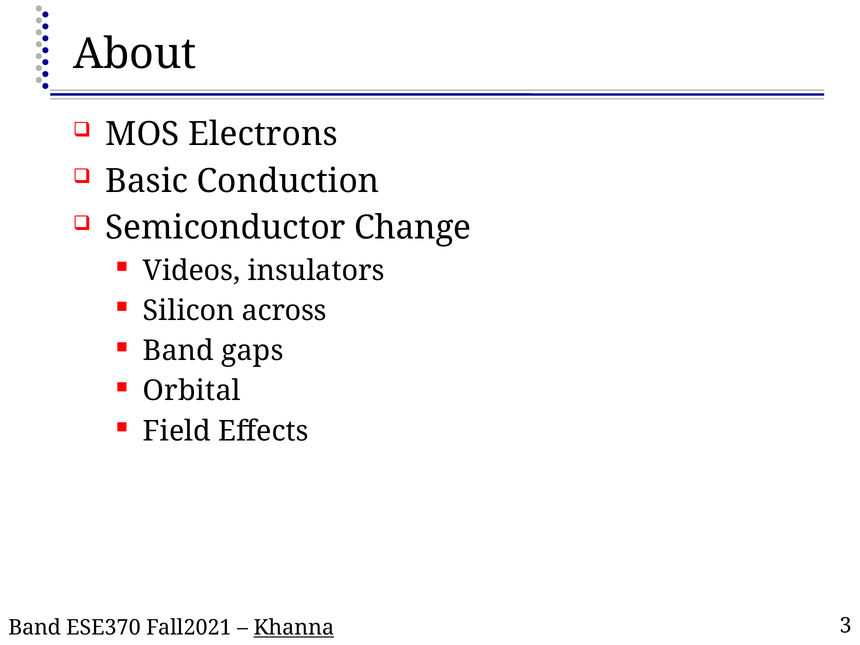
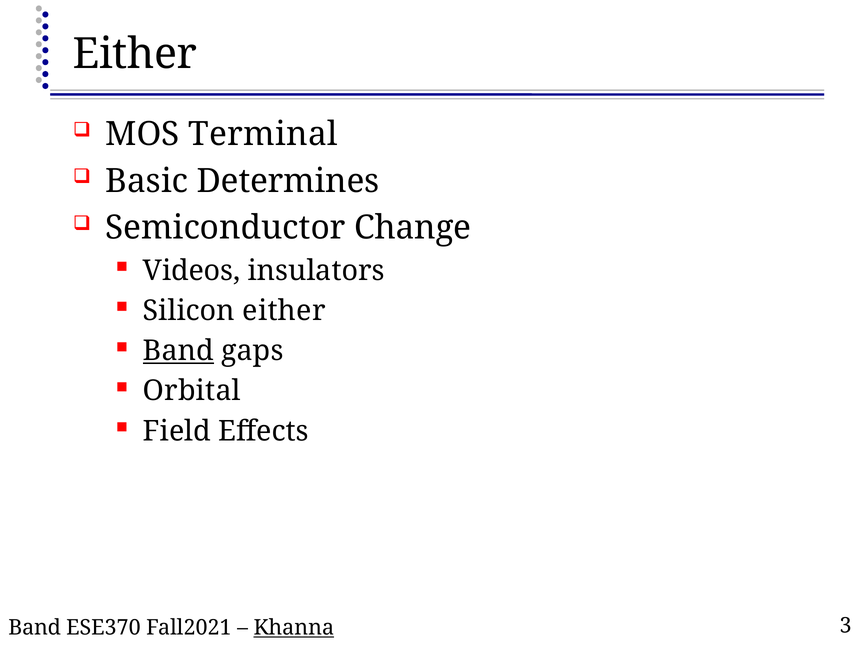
About: About -> Either (135, 54)
Electrons: Electrons -> Terminal (263, 134)
Conduction: Conduction -> Determines (288, 181)
Silicon across: across -> either (284, 311)
Band underline: none -> present (178, 351)
